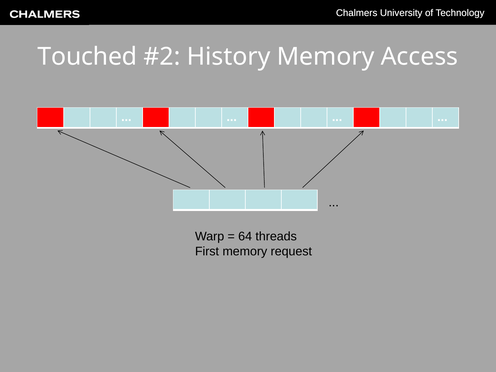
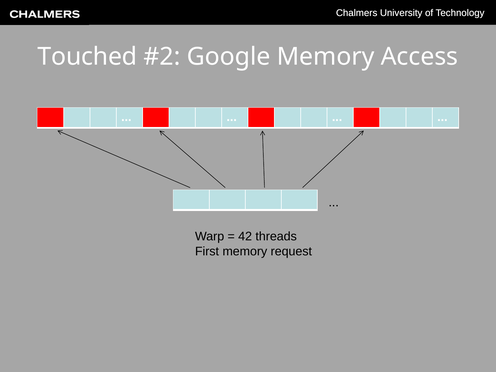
History: History -> Google (229, 57)
64: 64 -> 42 (245, 236)
